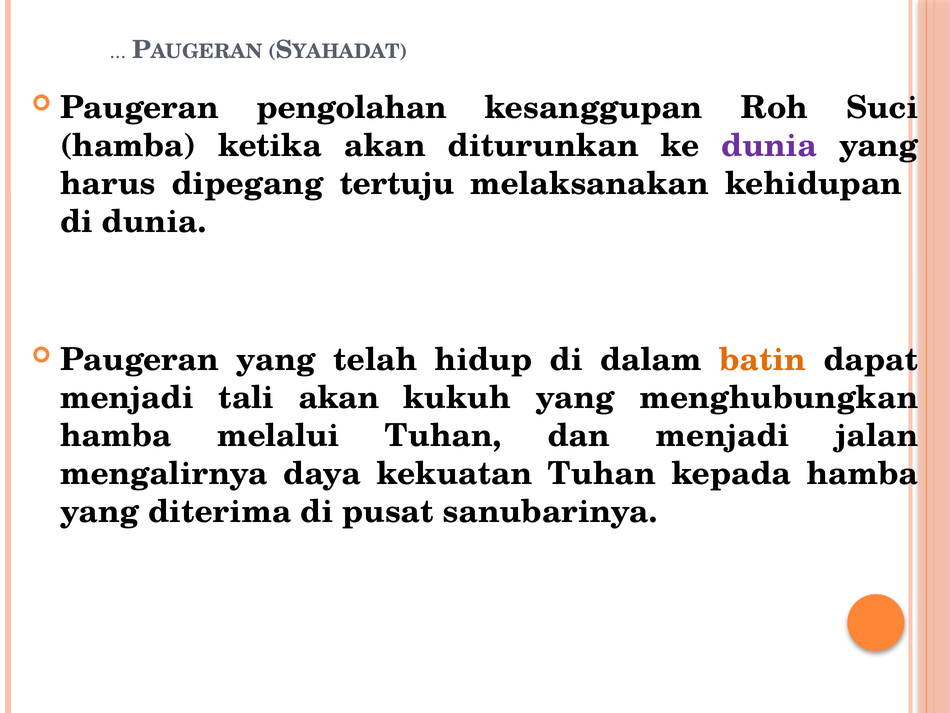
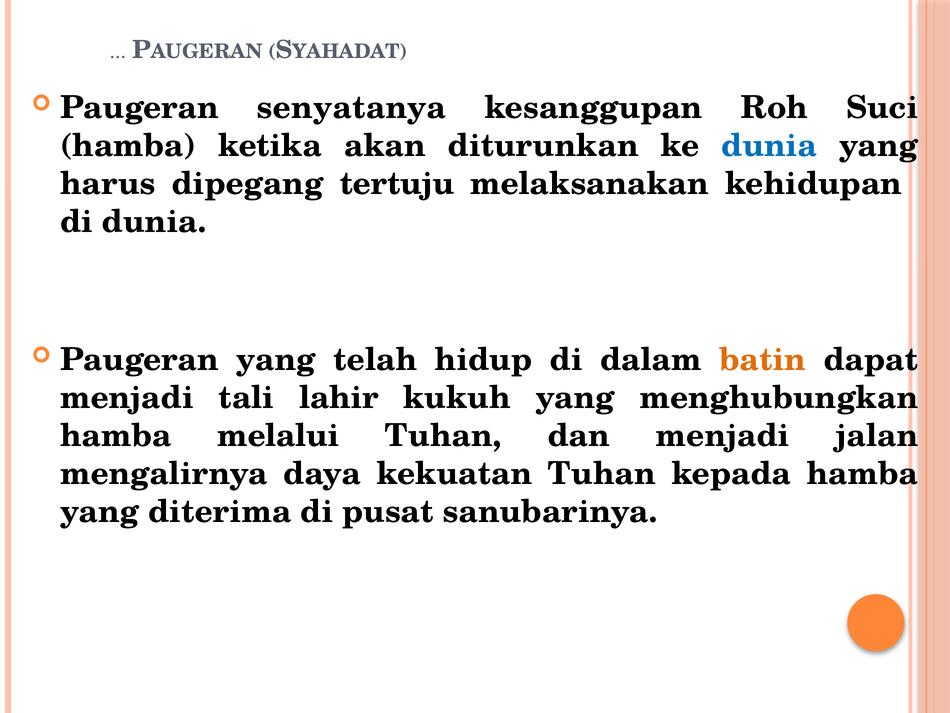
pengolahan: pengolahan -> senyatanya (352, 108)
dunia colour: purple -> blue (769, 146)
tali akan: akan -> lahir (339, 397)
